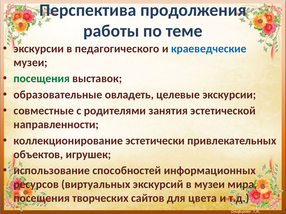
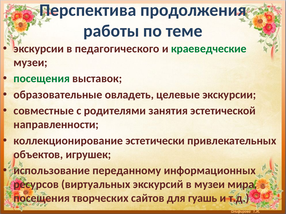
краеведческие colour: blue -> green (209, 49)
способностей: способностей -> переданному (127, 171)
цвета: цвета -> гуашь (203, 199)
